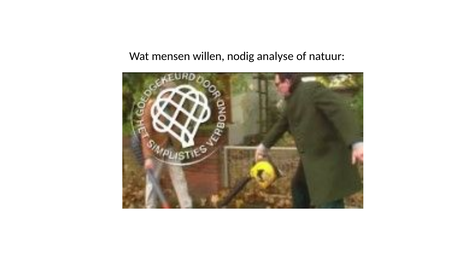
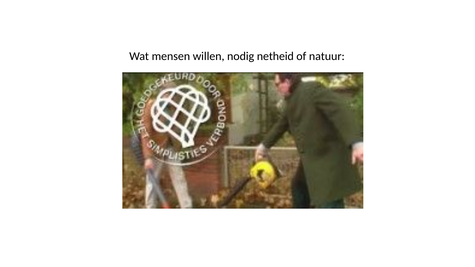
analyse: analyse -> netheid (275, 56)
